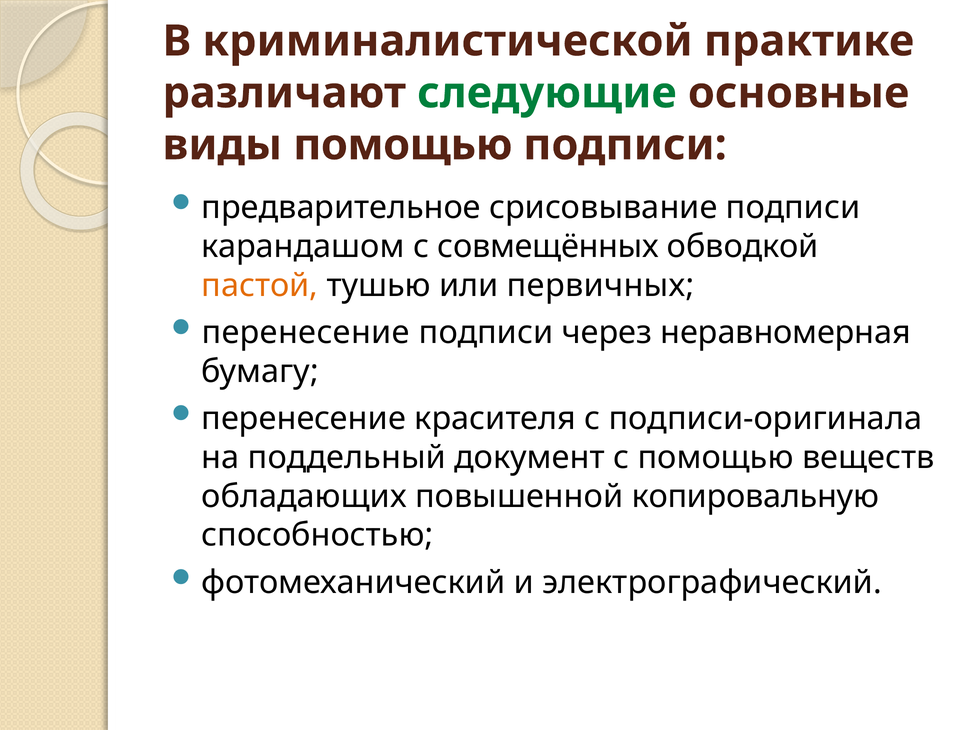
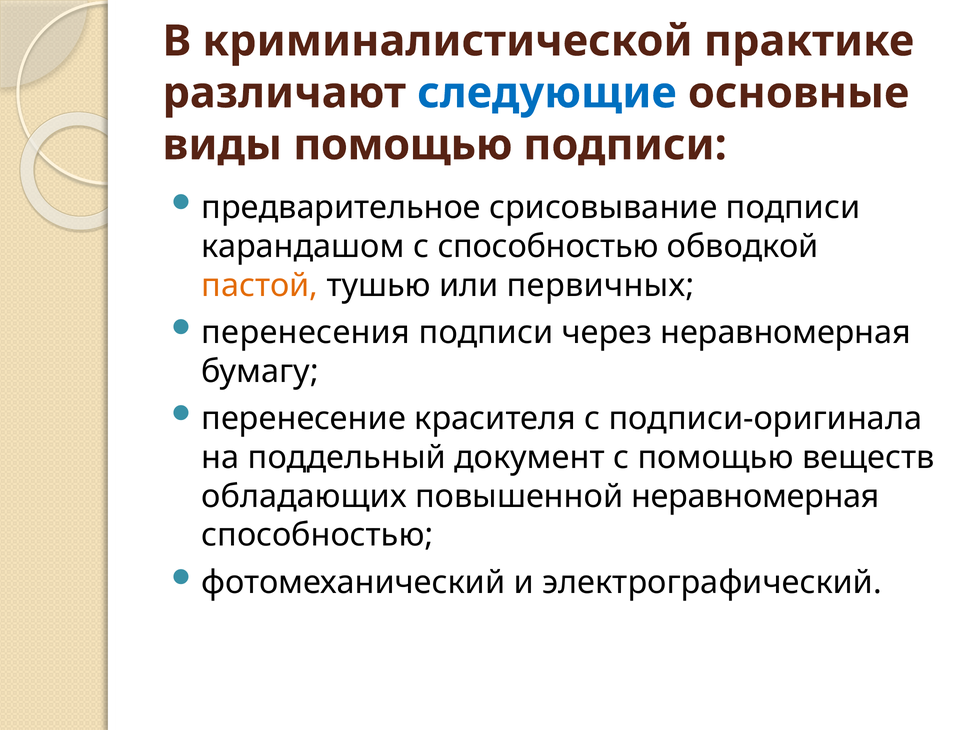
следующие colour: green -> blue (547, 93)
с совмещённых: совмещённых -> способностью (548, 247)
перенесение: перенесение -> перенесения (306, 333)
повышенной копировальную: копировальную -> неравномерная (755, 497)
